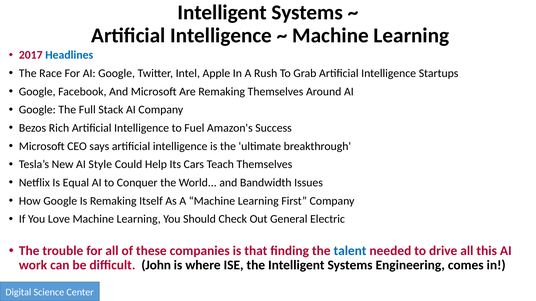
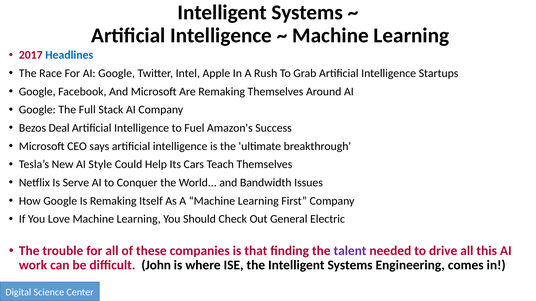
Rich: Rich -> Deal (59, 128)
Equal: Equal -> Serve (76, 183)
talent colour: blue -> purple (350, 251)
